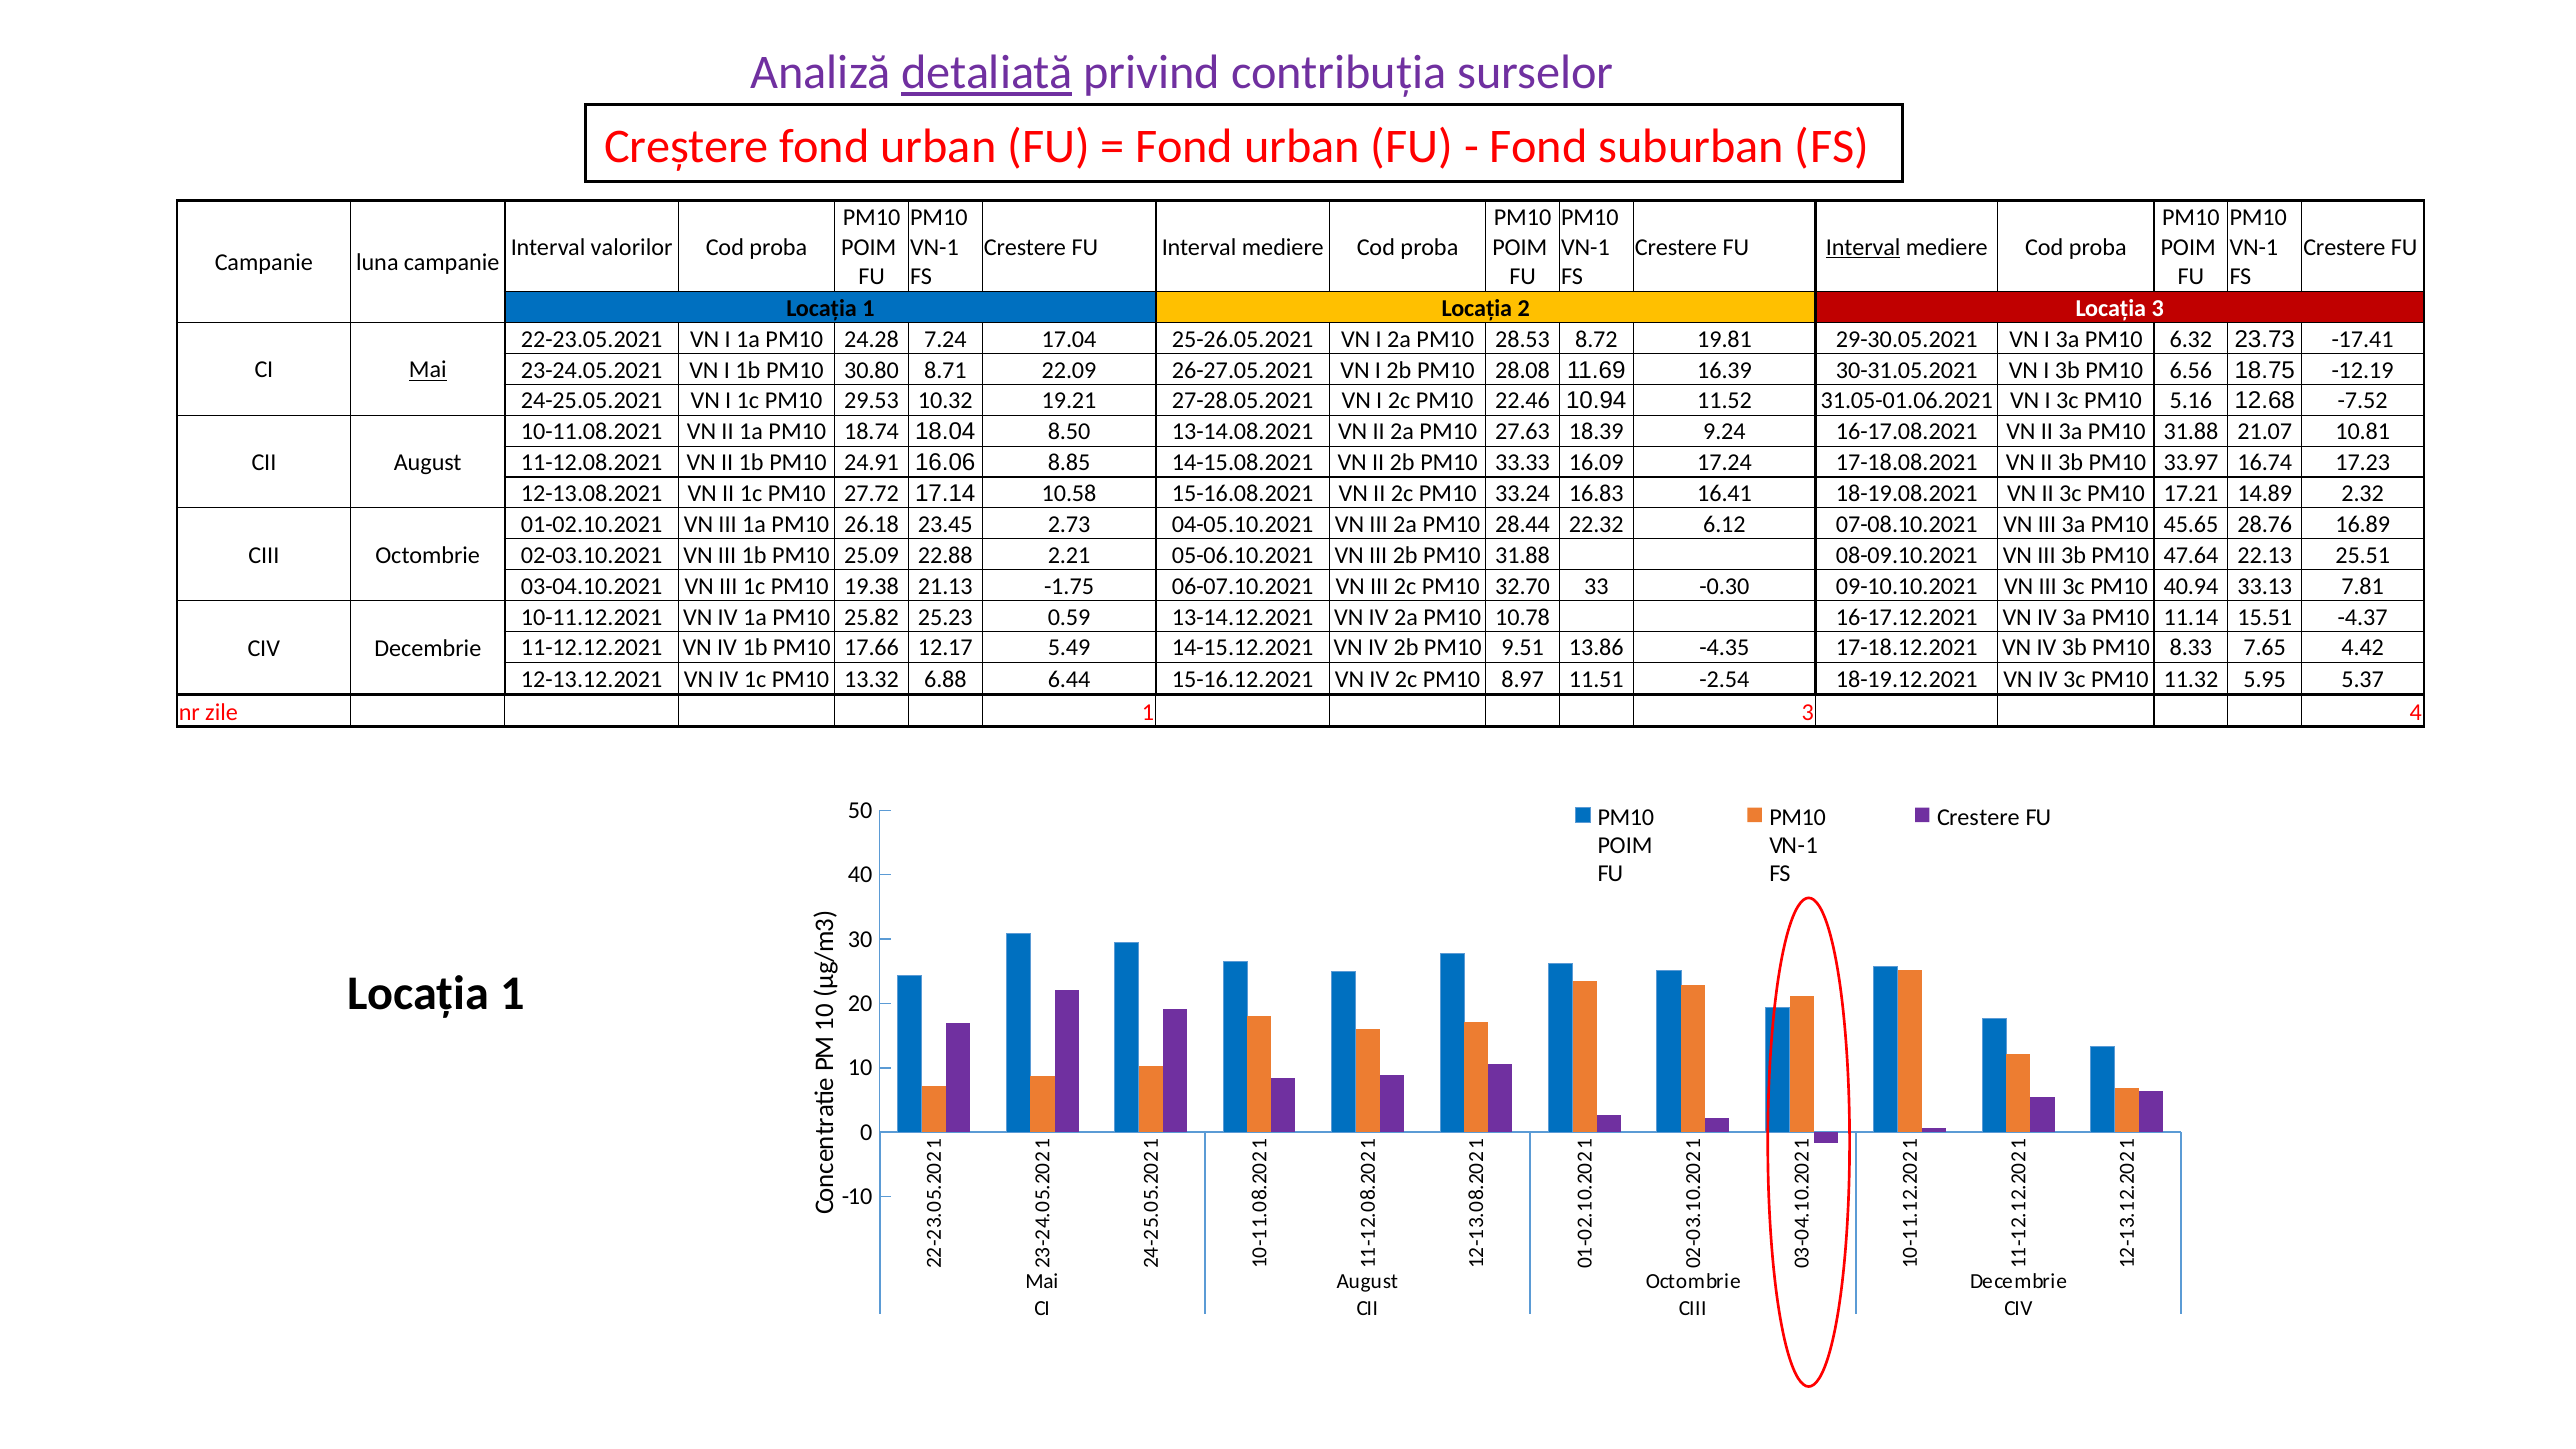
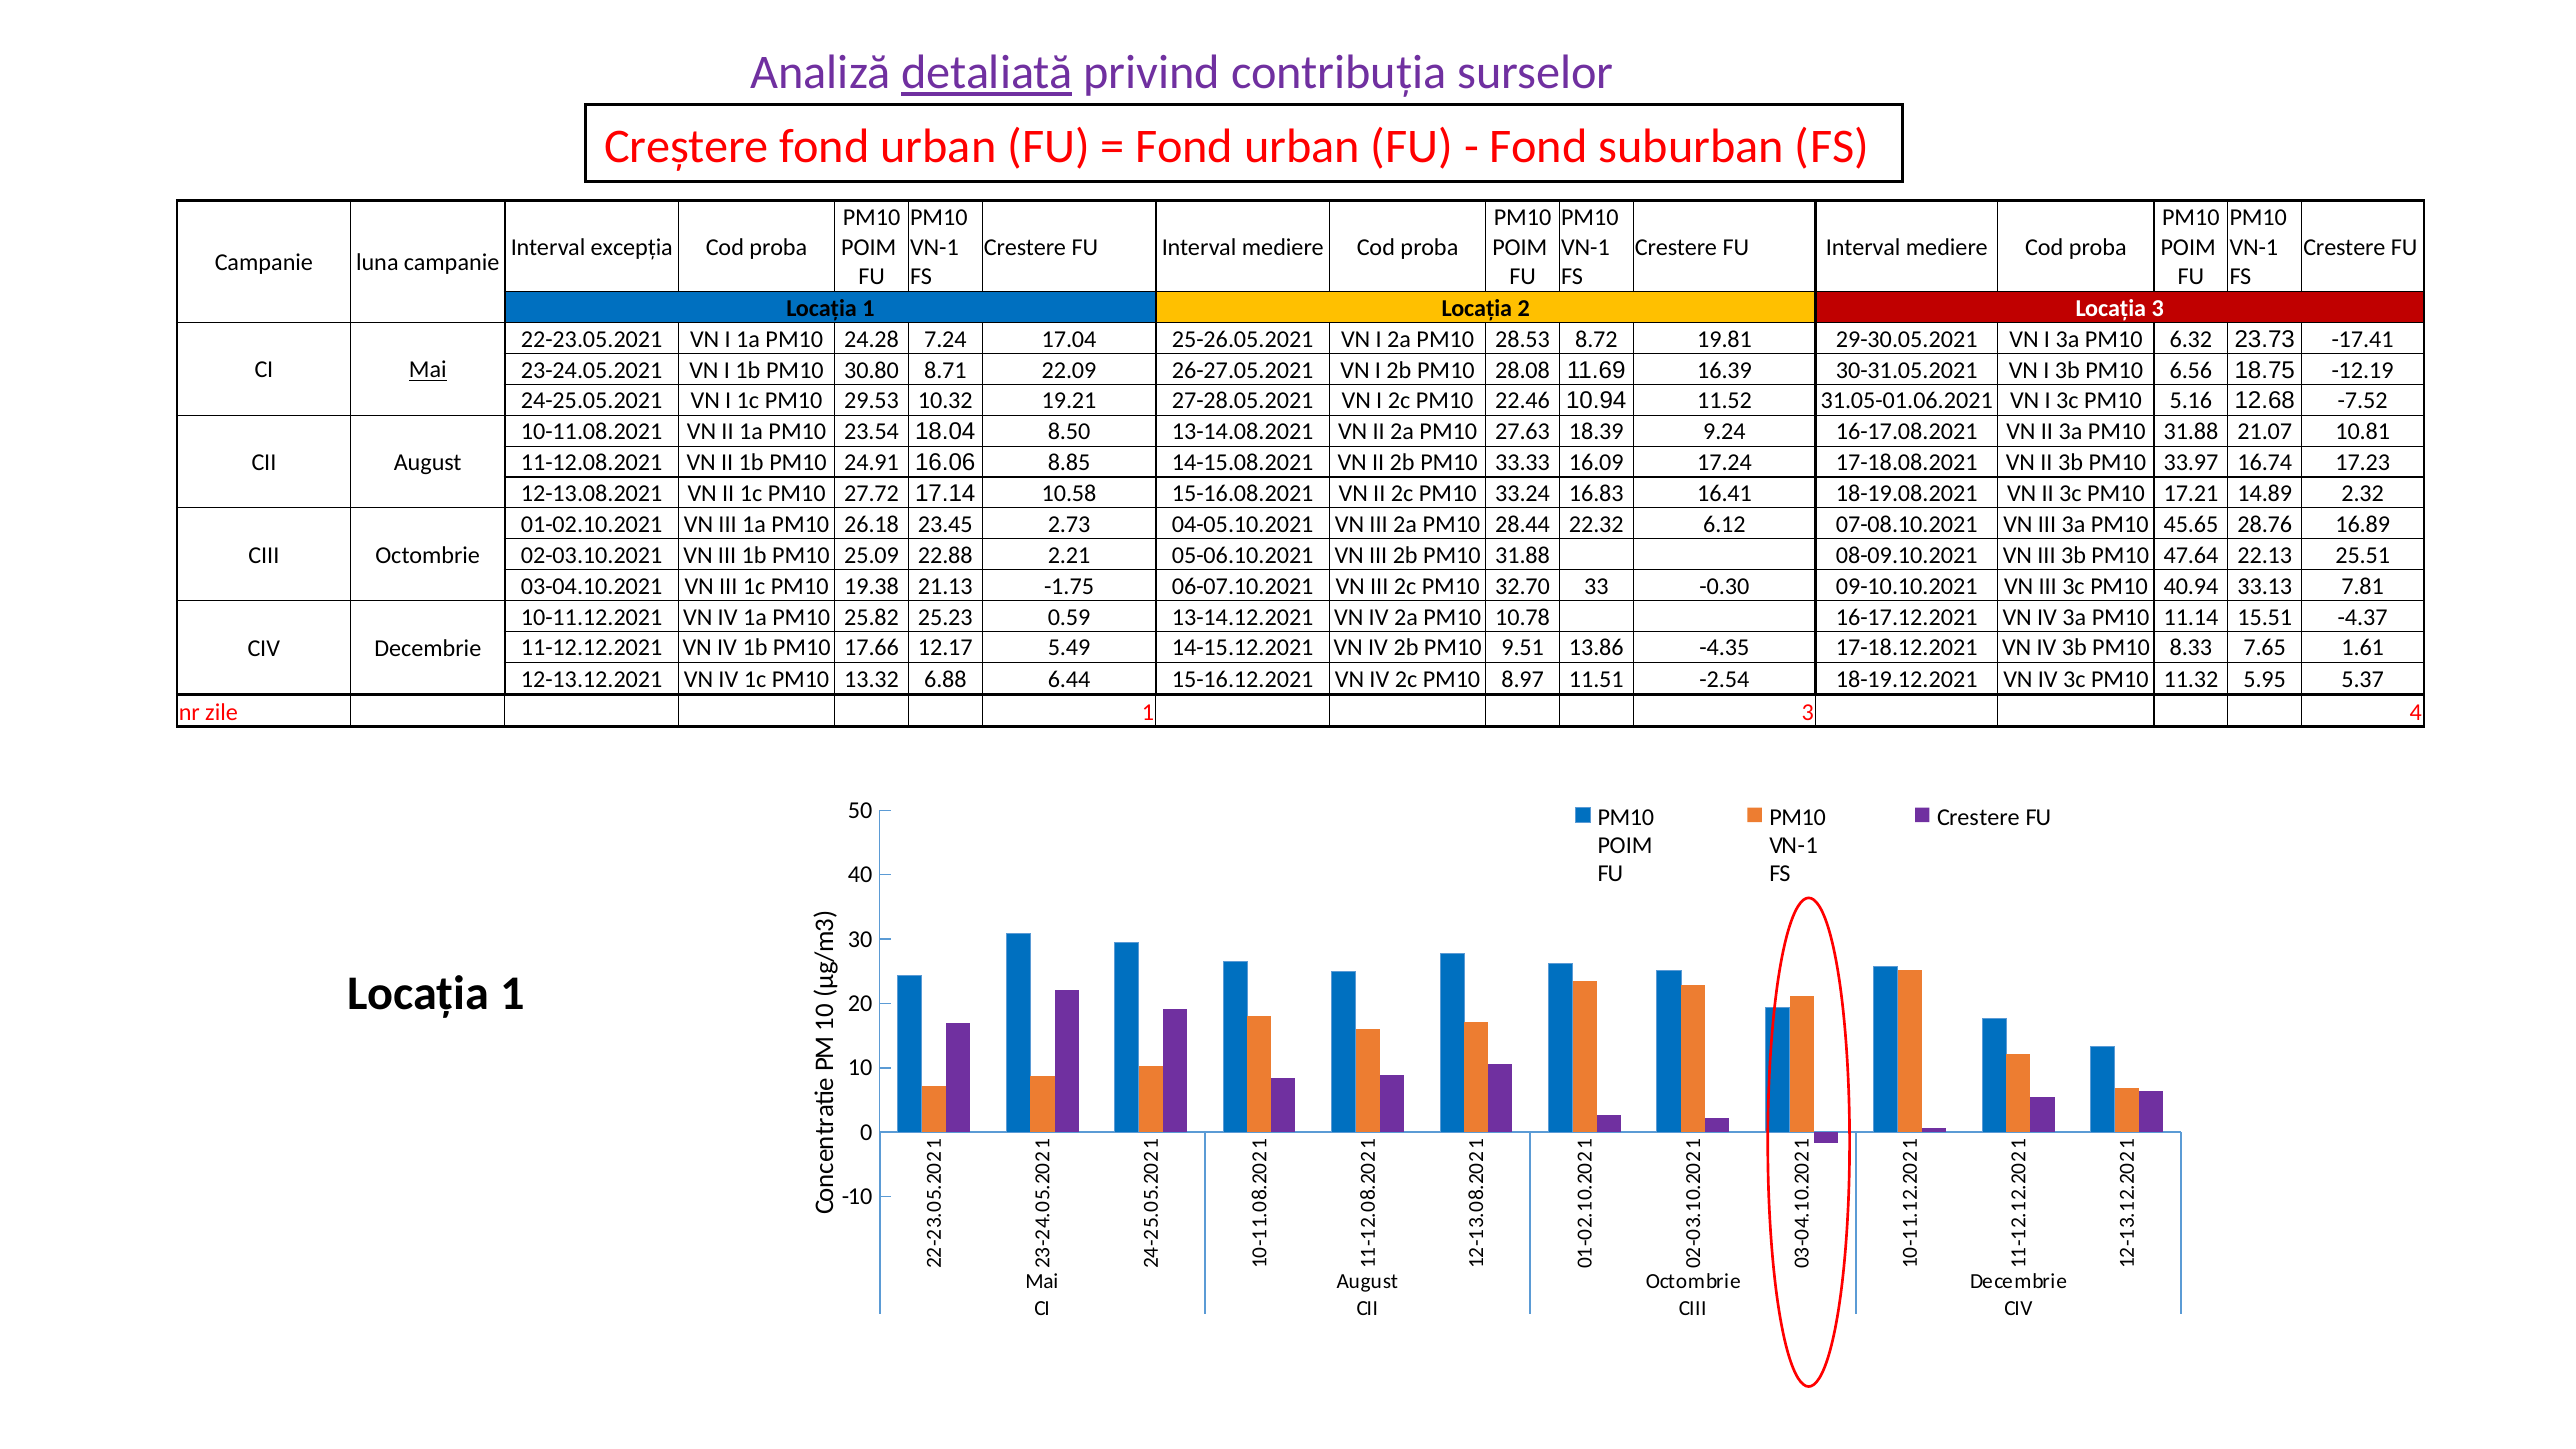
valorilor: valorilor -> excepția (632, 247)
Interval underline: present -> none (1863, 247)
18.74: 18.74 -> 23.54 (872, 432)
4.42: 4.42 -> 1.61 (2363, 648)
